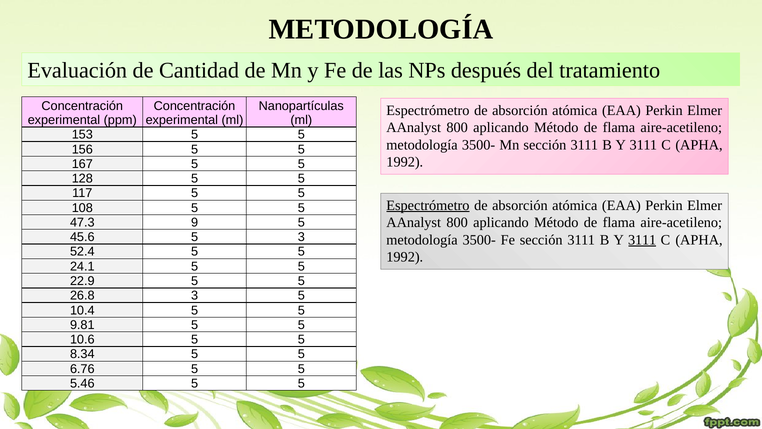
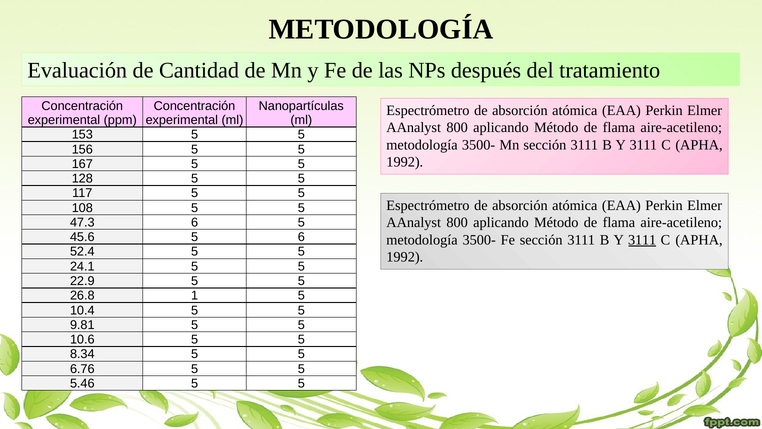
Espectrómetro underline: present -> none (428, 205)
47.3 9: 9 -> 6 (195, 222)
5 3: 3 -> 6 (301, 237)
26.8 3: 3 -> 1 (195, 295)
